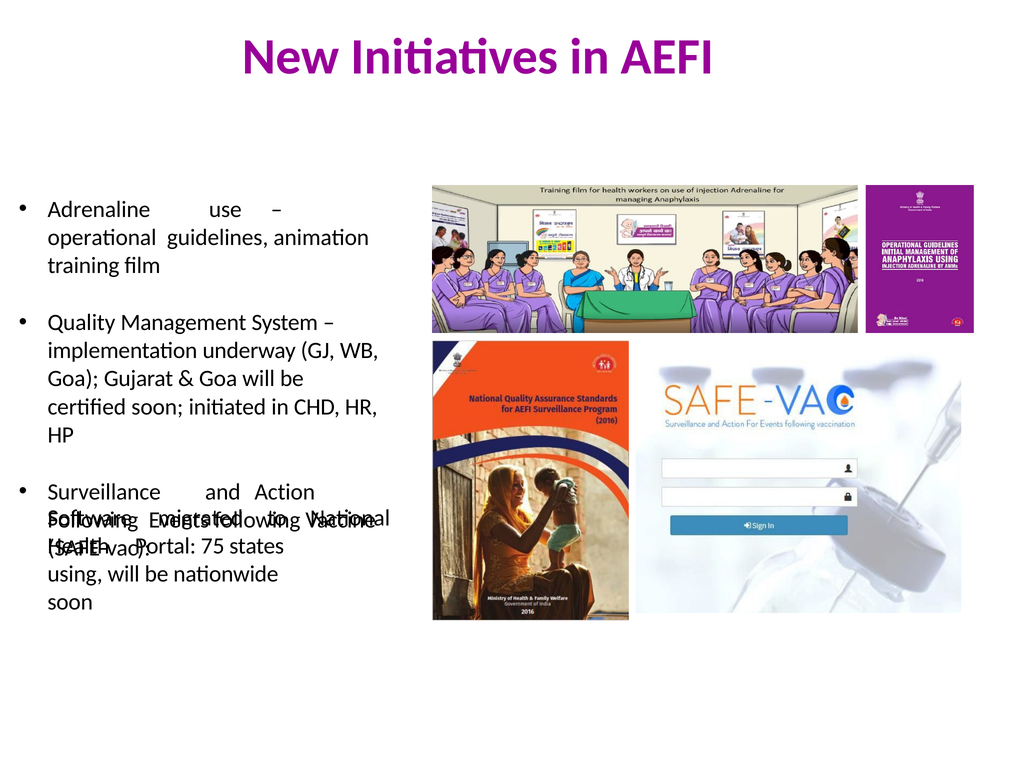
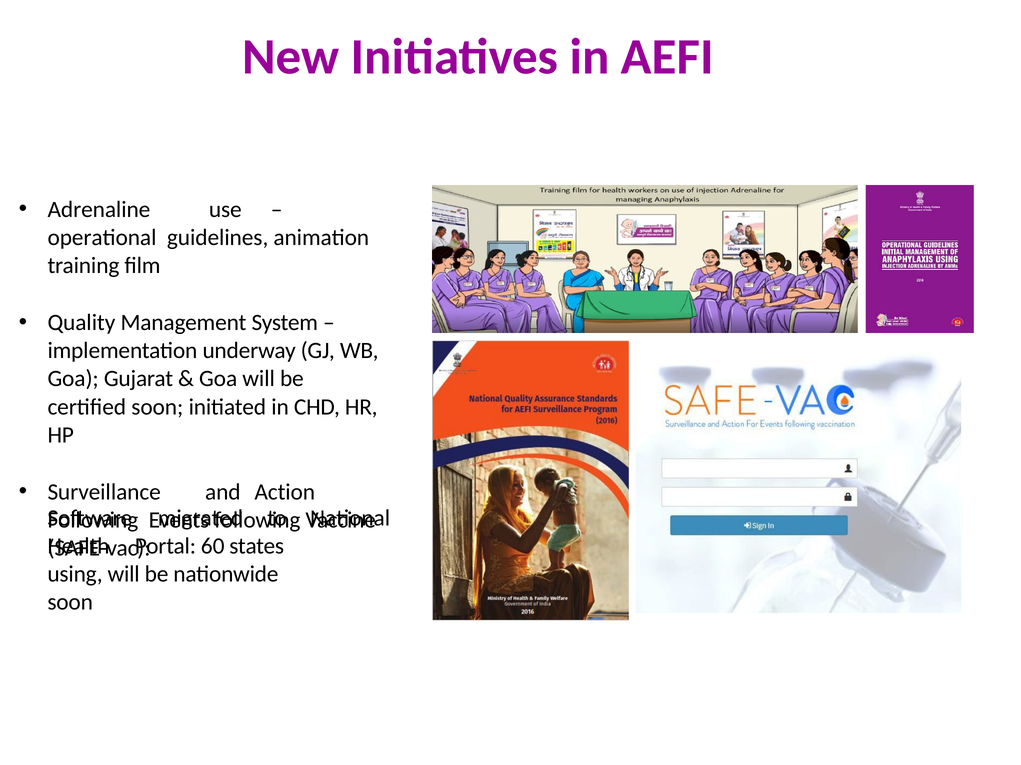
75: 75 -> 60 (213, 546)
